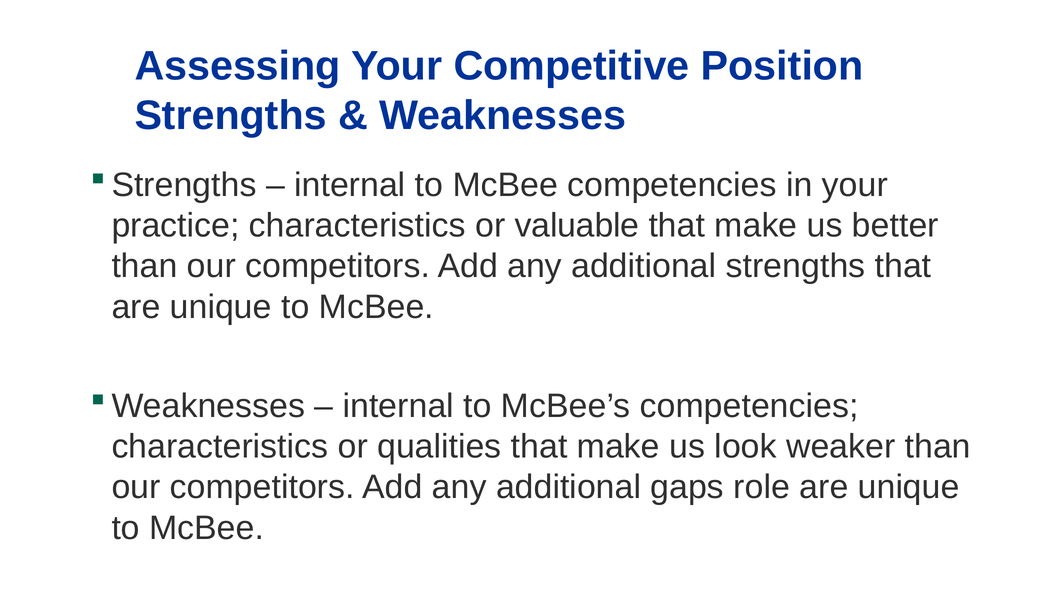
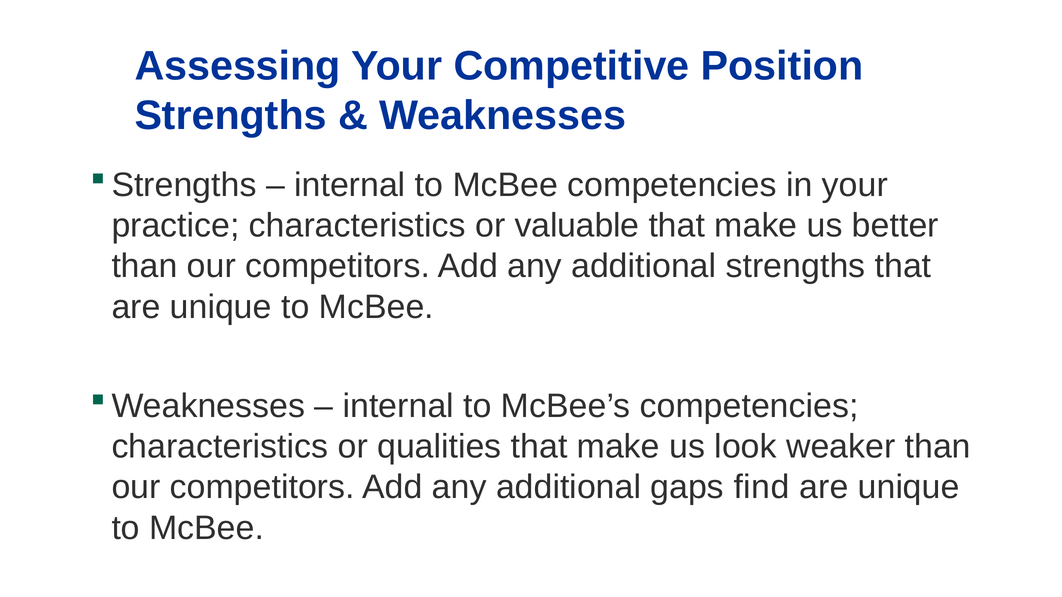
role: role -> find (762, 488)
